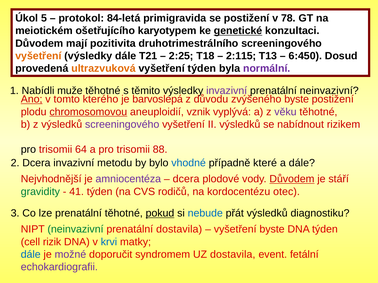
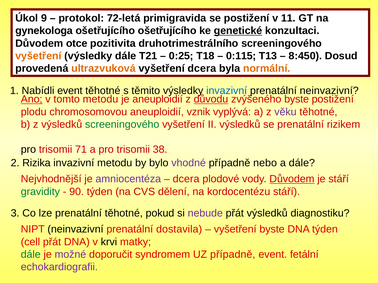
5: 5 -> 9 (44, 18)
84-letá: 84-letá -> 72-letá (124, 18)
78: 78 -> 11 (288, 18)
meiotickém: meiotickém -> gynekologa (44, 31)
ošetřujícího karyotypem: karyotypem -> ošetřujícího (167, 31)
mají: mají -> otce (77, 43)
2:25: 2:25 -> 0:25 (181, 56)
2:115: 2:115 -> 0:115 (241, 56)
6:450: 6:450 -> 8:450 (305, 56)
vyšetření týden: týden -> dcera (202, 69)
normální colour: purple -> orange (267, 69)
Nabídli muže: muže -> event (70, 91)
invazivní colour: purple -> blue (227, 91)
tomto kterého: kterého -> metodu (100, 99)
je barvoslepá: barvoslepá -> aneuploidií (158, 99)
důvodu underline: none -> present (211, 99)
chromosomovou underline: present -> none (88, 112)
screeningového colour: purple -> green (122, 125)
se nabídnout: nabídnout -> prenatální (301, 125)
64: 64 -> 71 (81, 150)
88: 88 -> 38 (160, 150)
2 Dcera: Dcera -> Rizika (36, 163)
vhodné colour: blue -> purple (189, 163)
které: které -> nebo (265, 163)
41: 41 -> 90 (77, 192)
rodičů: rodičů -> dělení (174, 192)
kordocentézu otec: otec -> stáří (287, 192)
pokud underline: present -> none (160, 214)
nebude colour: blue -> purple (205, 214)
neinvazivní colour: green -> black (75, 230)
cell rizik: rizik -> přát (52, 242)
krvi colour: blue -> black (109, 242)
dále colour: blue -> green (31, 255)
UZ dostavila: dostavila -> případně (233, 255)
